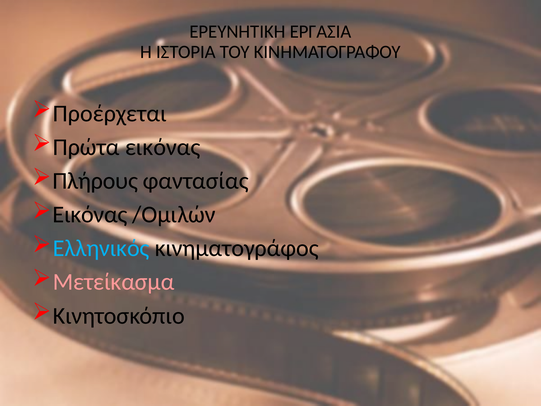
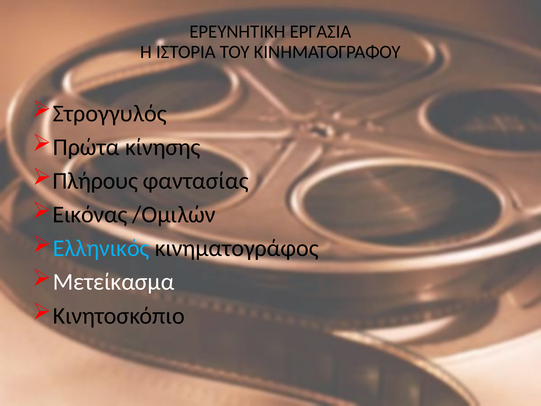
Προέρχεται: Προέρχεται -> Στρογγυλός (110, 113)
Πρώτα εικόνας: εικόνας -> κίνησης (163, 147)
Μετείκασμα colour: pink -> white (114, 282)
